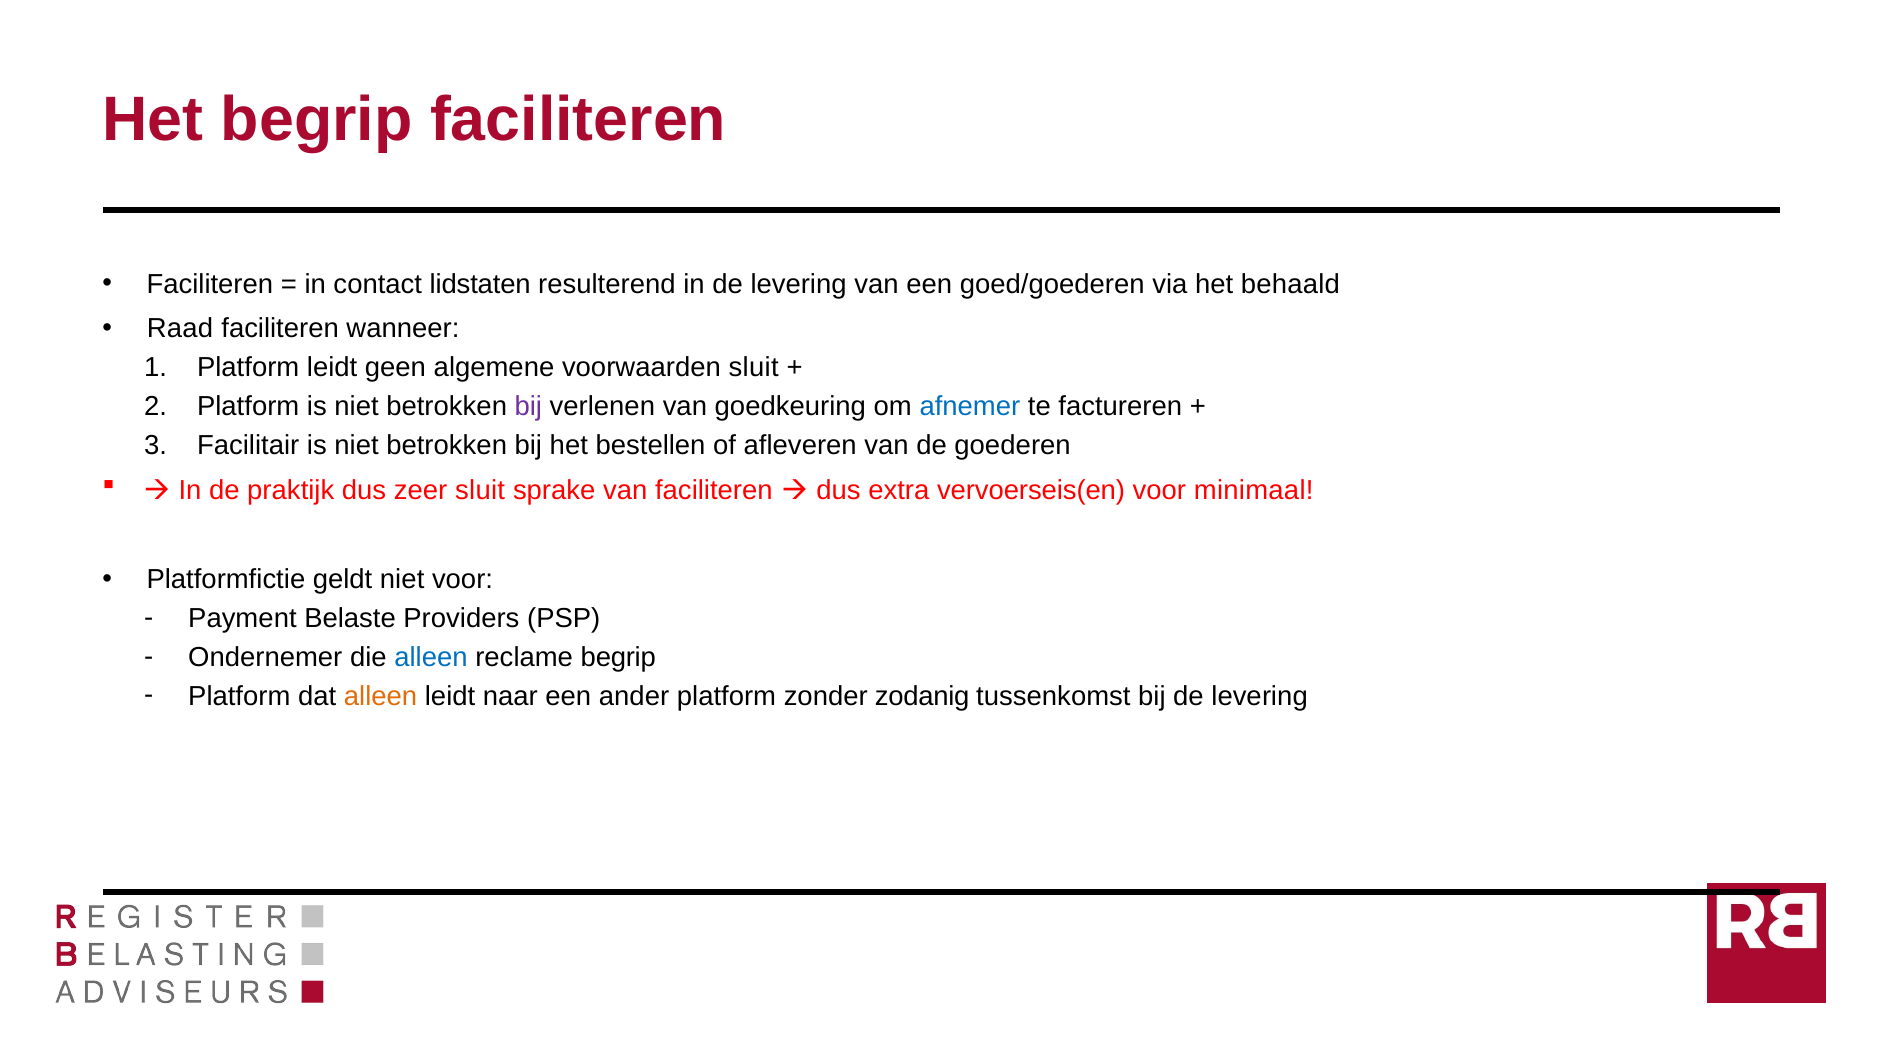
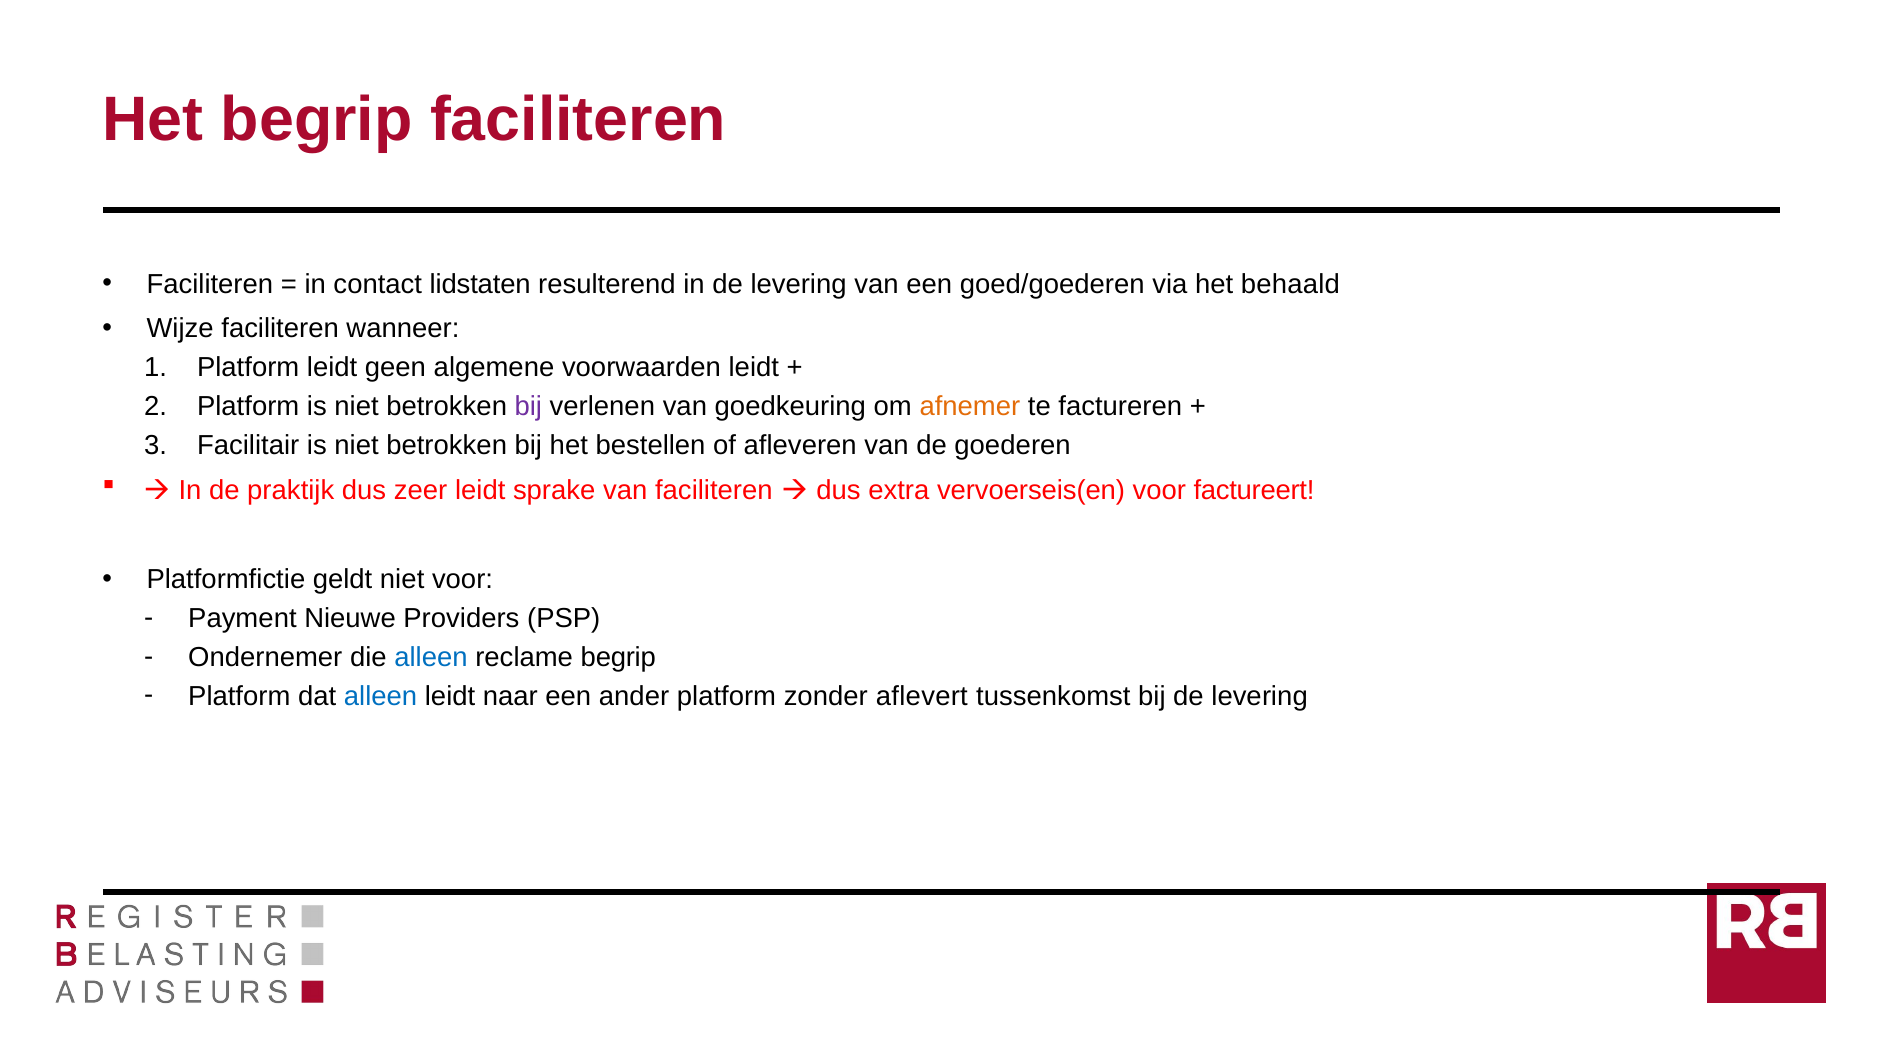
Raad: Raad -> Wijze (180, 329)
voorwaarden sluit: sluit -> leidt (754, 368)
afnemer colour: blue -> orange (970, 406)
zeer sluit: sluit -> leidt (480, 490)
minimaal: minimaal -> factureert (1254, 490)
Belaste: Belaste -> Nieuwe (350, 618)
alleen colour: orange -> blue (381, 696)
zodanig: zodanig -> aflevert (922, 696)
